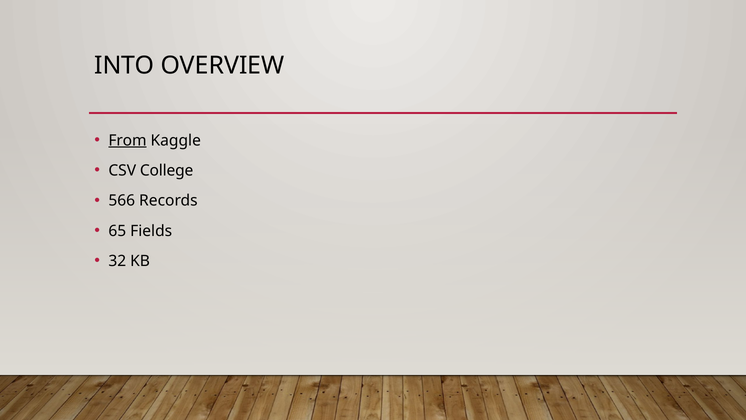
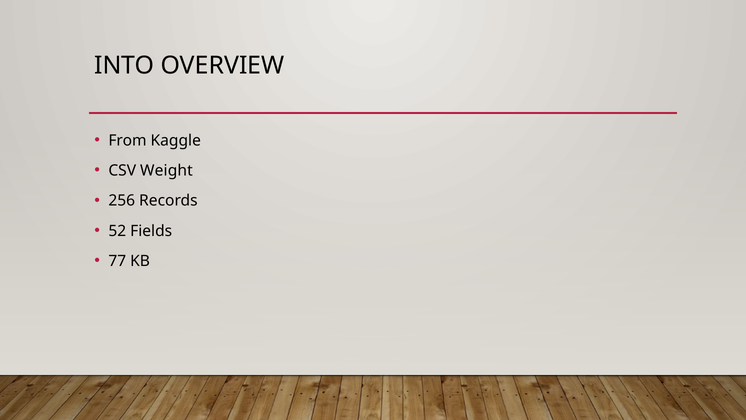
From underline: present -> none (128, 140)
College: College -> Weight (166, 170)
566: 566 -> 256 (122, 201)
65: 65 -> 52 (117, 231)
32: 32 -> 77 (117, 261)
